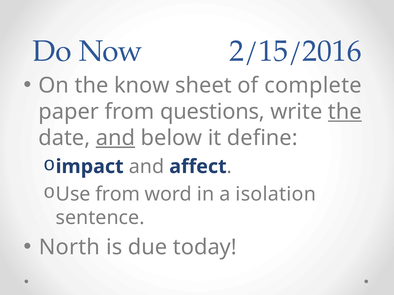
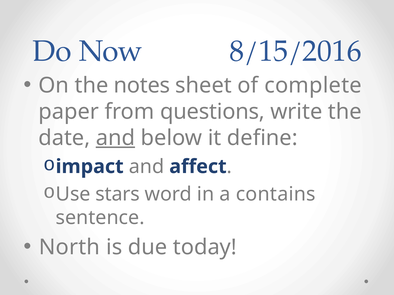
2/15/2016: 2/15/2016 -> 8/15/2016 (295, 51)
know: know -> notes (142, 86)
the underline: present -> none (345, 112)
Use from: from -> stars (118, 194)
isolation: isolation -> contains (276, 194)
